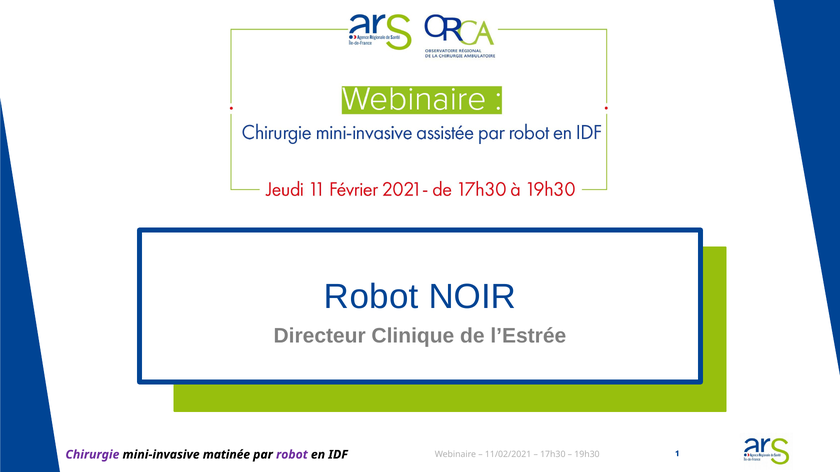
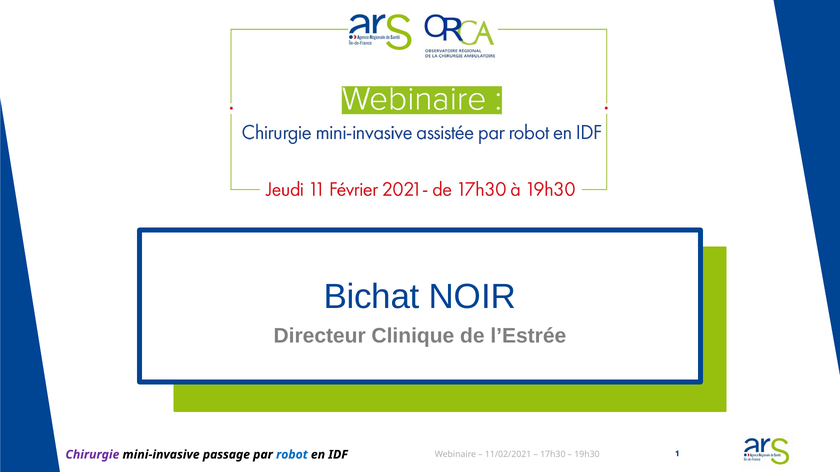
Robot: Robot -> Bichat (372, 297)
matinée: matinée -> passage (226, 455)
robot colour: purple -> blue (292, 455)
